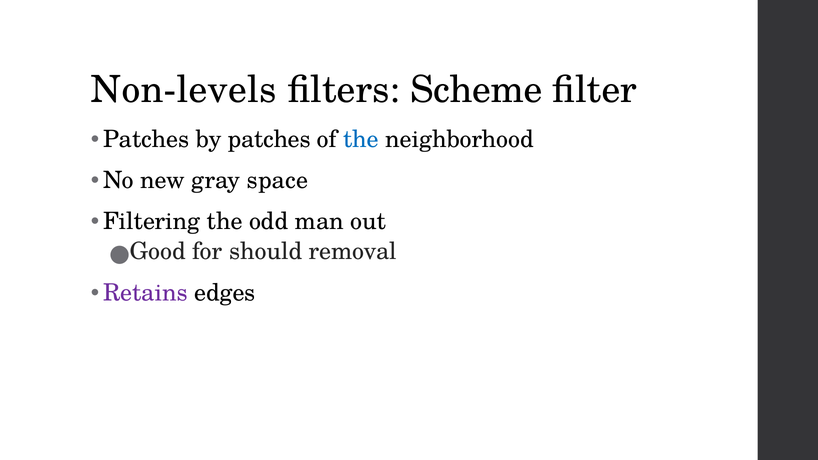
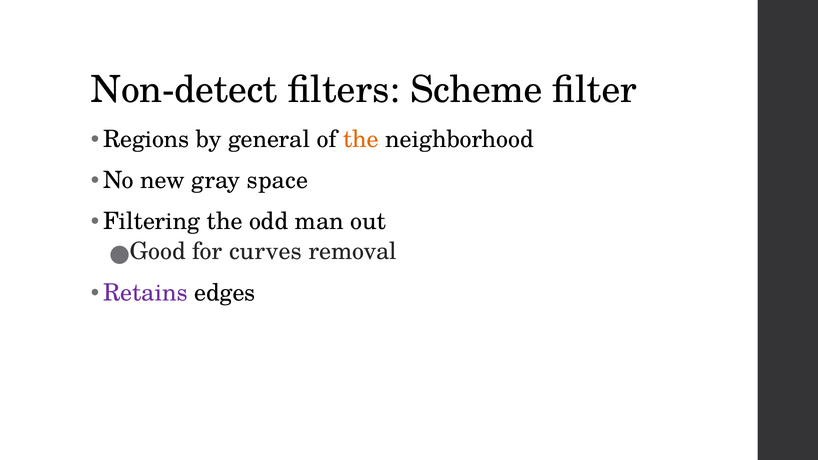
Non-levels: Non-levels -> Non-detect (184, 90)
Patches: Patches -> Regions (146, 140)
by patches: patches -> general (269, 140)
the colour: blue -> orange (361, 140)
should: should -> curves (266, 252)
